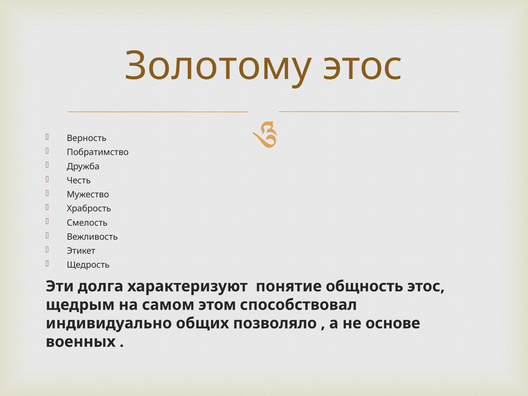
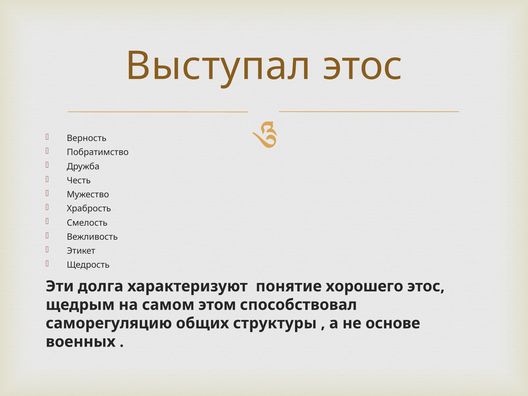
Золотому: Золотому -> Выступал (218, 66)
общность: общность -> хорошего (365, 286)
индивидуально: индивидуально -> саморегуляцию (109, 323)
позволяло: позволяло -> структуры (275, 323)
